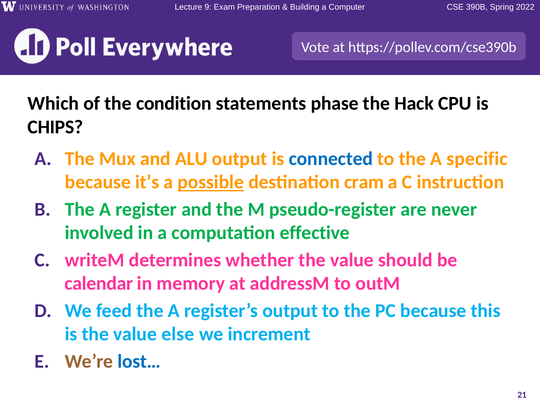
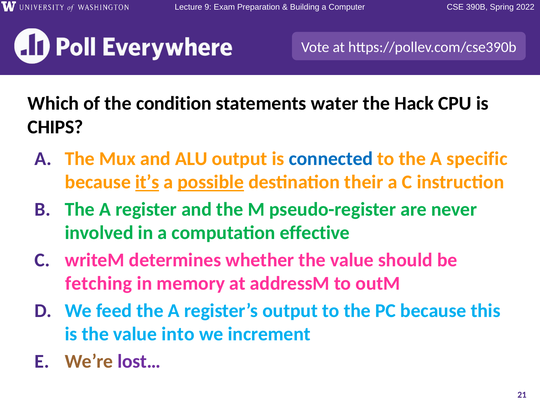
phase: phase -> water (335, 104)
it’s underline: none -> present (147, 182)
cram: cram -> their (364, 182)
calendar: calendar -> fetching (99, 284)
else: else -> into (178, 334)
lost… colour: blue -> purple (139, 361)
